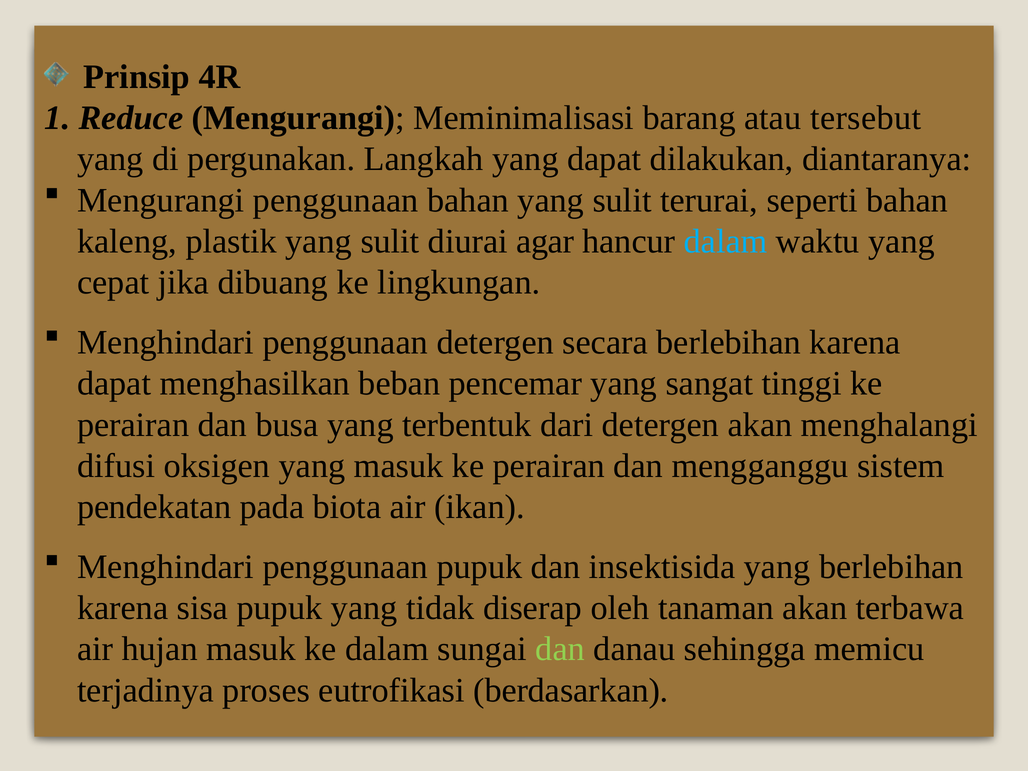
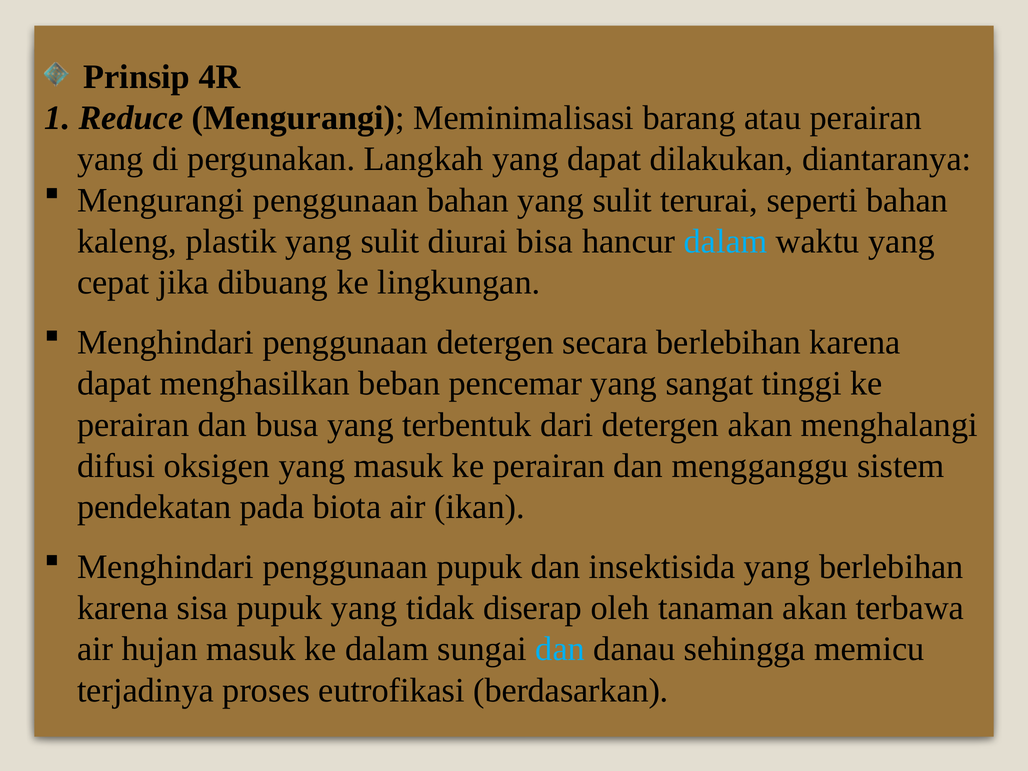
atau tersebut: tersebut -> perairan (866, 118)
agar: agar -> bisa (545, 241)
dan colour: light green -> light blue (560, 649)
